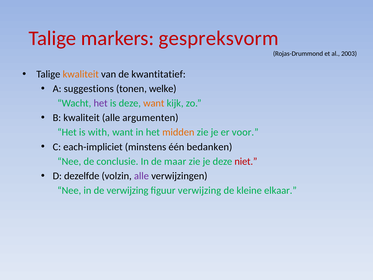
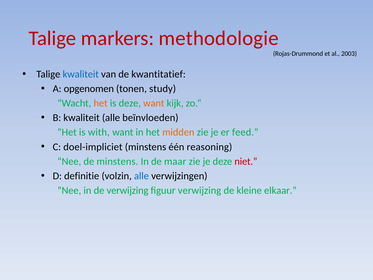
gespreksvorm: gespreksvorm -> methodologie (219, 38)
kwaliteit colour: orange -> blue (81, 74)
suggestions: suggestions -> opgenomen (89, 89)
welke: welke -> study (163, 89)
het colour: purple -> orange (101, 103)
argumenten: argumenten -> beïnvloeden (150, 118)
voor: voor -> feed (245, 132)
each-impliciet: each-impliciet -> doel-impliciet (93, 147)
bedanken: bedanken -> reasoning (209, 147)
de conclusie: conclusie -> minstens (117, 161)
dezelfde: dezelfde -> definitie (82, 176)
alle colour: purple -> blue (141, 176)
